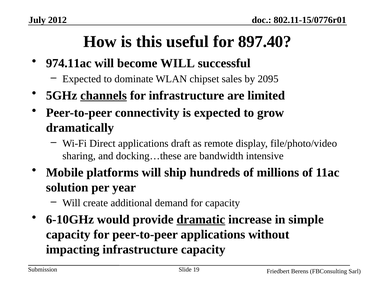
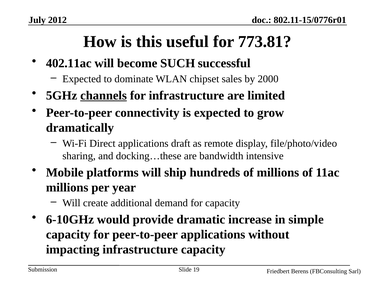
897.40: 897.40 -> 773.81 (265, 42)
974.11ac: 974.11ac -> 402.11ac (69, 63)
become WILL: WILL -> SUCH (178, 63)
2095: 2095 -> 2000 (268, 79)
solution: solution -> millions (67, 188)
dramatic underline: present -> none (201, 220)
